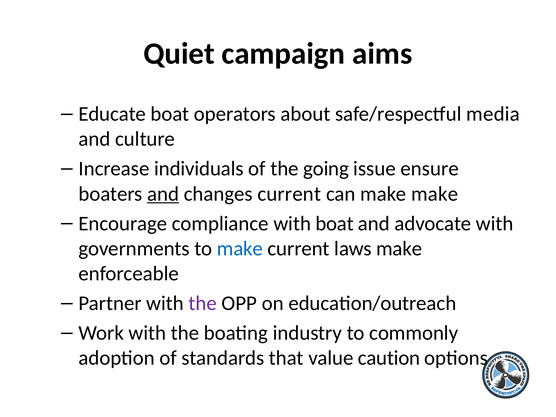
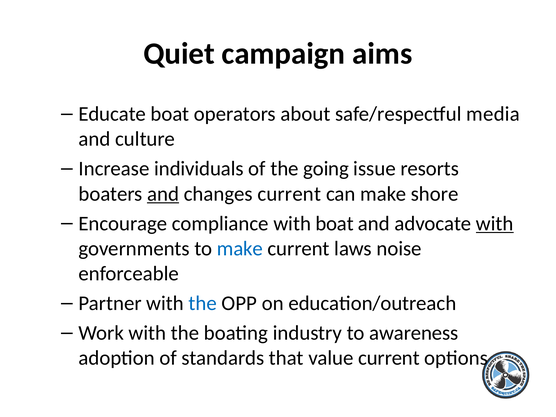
ensure: ensure -> resorts (430, 169)
make make: make -> shore (435, 194)
with underline: none -> present (495, 224)
laws make: make -> noise (399, 249)
the colour: purple -> blue (203, 303)
commonly: commonly -> awareness (414, 333)
value caution: caution -> current (389, 358)
